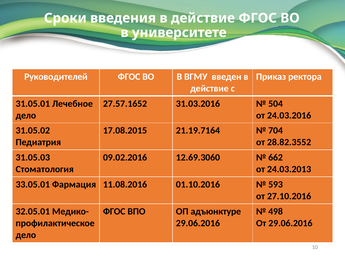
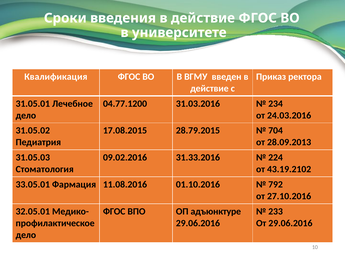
Руководителей: Руководителей -> Квалификация (56, 77)
27.57.1652: 27.57.1652 -> 04.77.1200 (125, 104)
504: 504 -> 234 (276, 104)
21.19.7164: 21.19.7164 -> 28.79.2015 (198, 130)
28.82.3552: 28.82.3552 -> 28.09.2013 (289, 142)
12.69.3060: 12.69.3060 -> 31.33.2016 (198, 157)
662: 662 -> 224 (276, 157)
24.03.2013: 24.03.2013 -> 43.19.2102 (289, 169)
593: 593 -> 792 (276, 184)
498: 498 -> 233 (276, 211)
